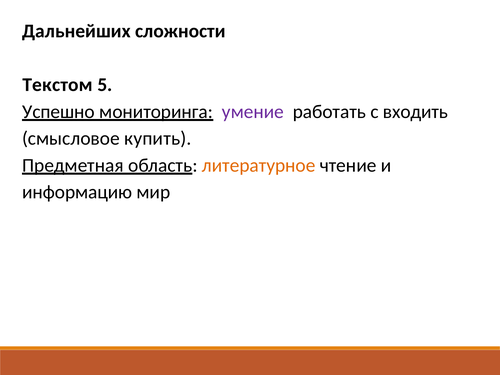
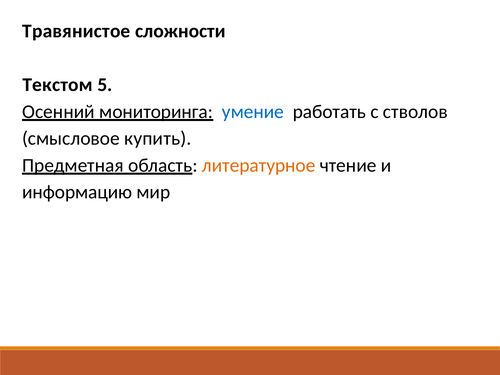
Дальнейших: Дальнейших -> Травянистое (76, 31)
Успешно: Успешно -> Осенний (58, 112)
умение colour: purple -> blue (253, 112)
входить: входить -> стволов (415, 112)
